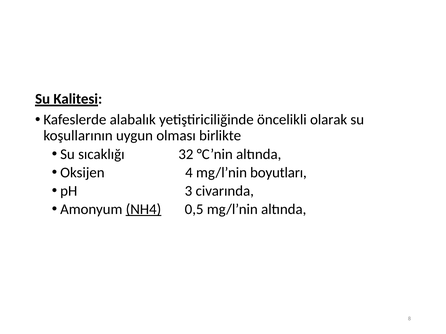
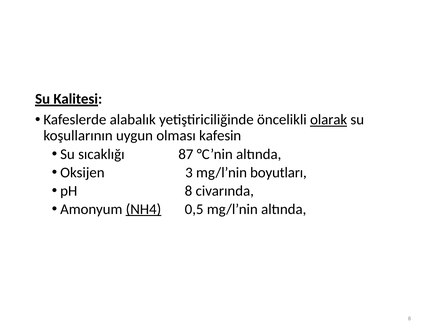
olarak underline: none -> present (329, 120)
birlikte: birlikte -> kafesin (220, 136)
32: 32 -> 87 (186, 154)
4: 4 -> 3 (189, 173)
pH 3: 3 -> 8 (188, 191)
